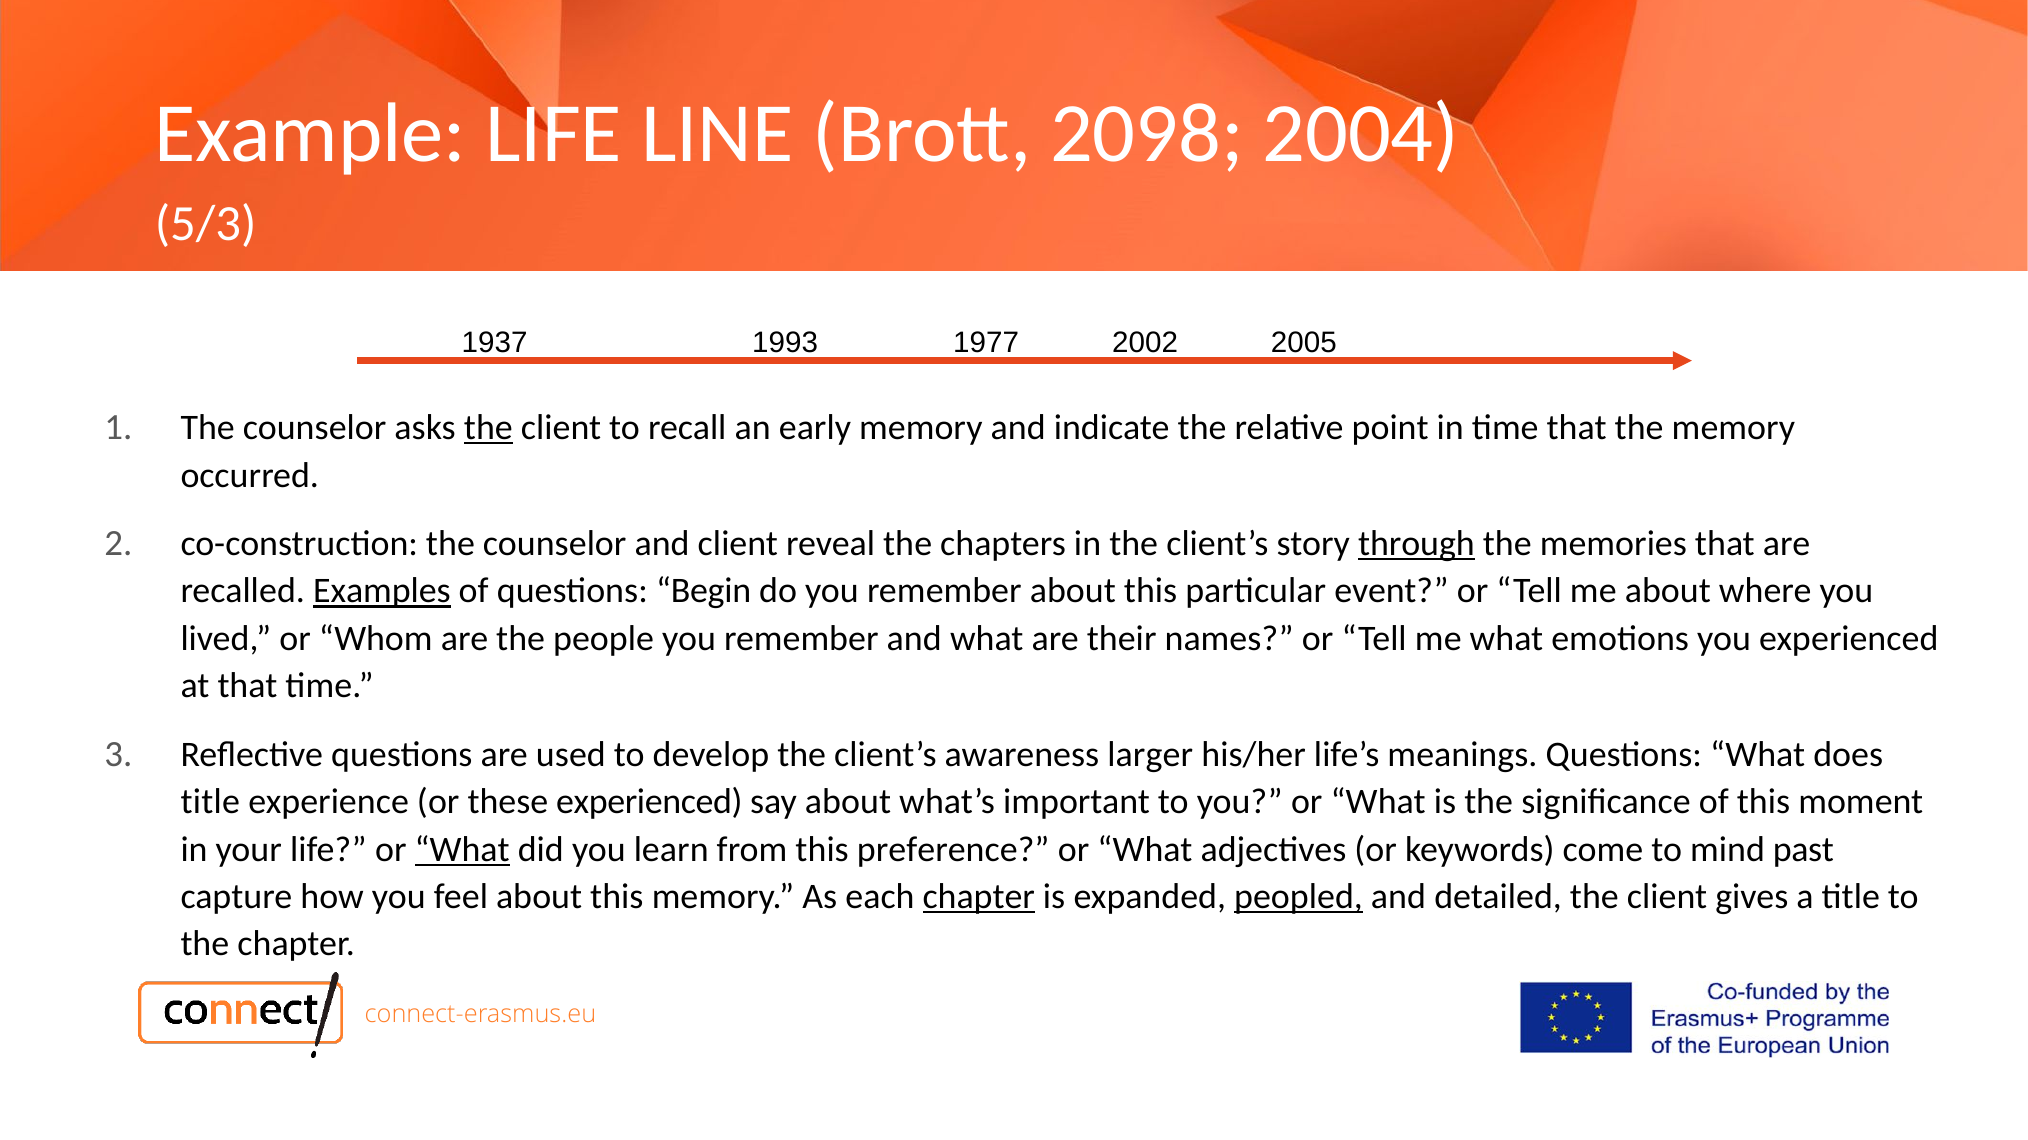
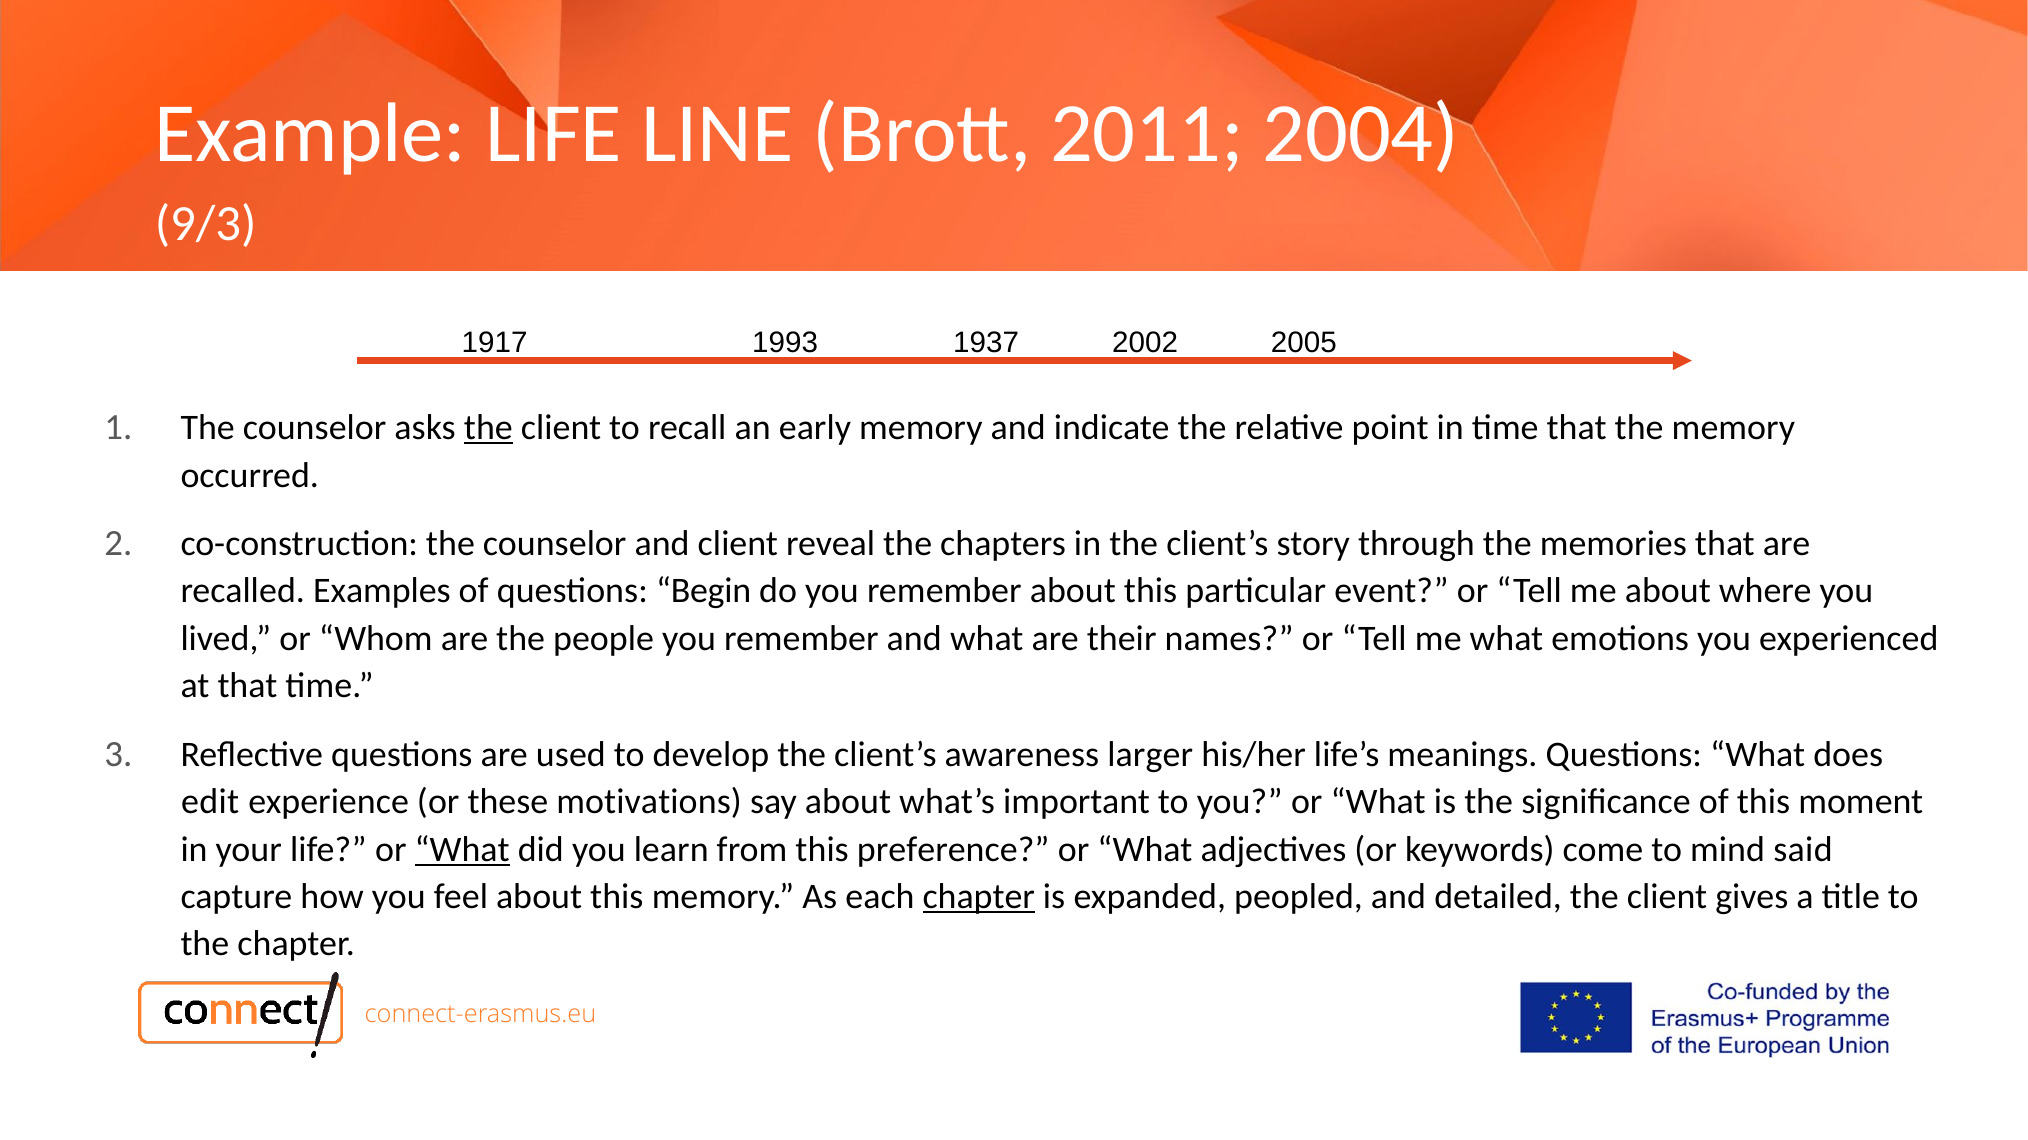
2098: 2098 -> 2011 (1147, 134)
5/3: 5/3 -> 9/3 (206, 224)
1937: 1937 -> 1917 (495, 343)
1977: 1977 -> 1937 (986, 343)
through underline: present -> none (1416, 544)
Examples underline: present -> none (382, 592)
title: title -> edit (210, 802)
these experienced: experienced -> motivations (649, 802)
past: past -> said (1803, 850)
peopled underline: present -> none (1299, 897)
